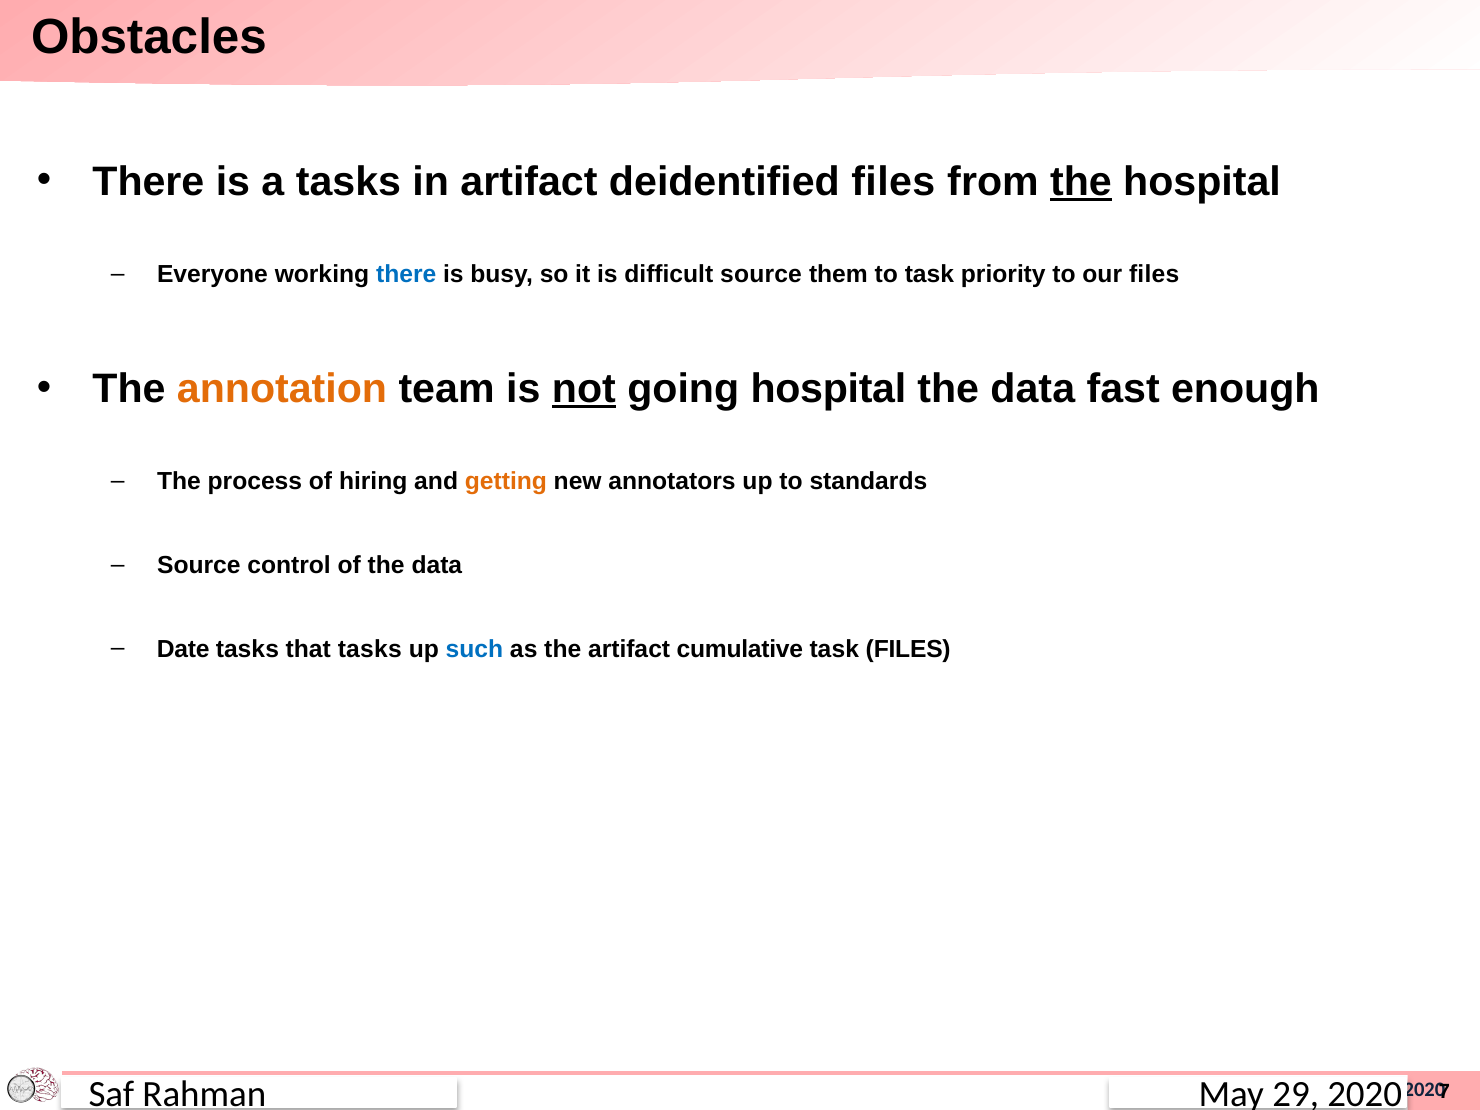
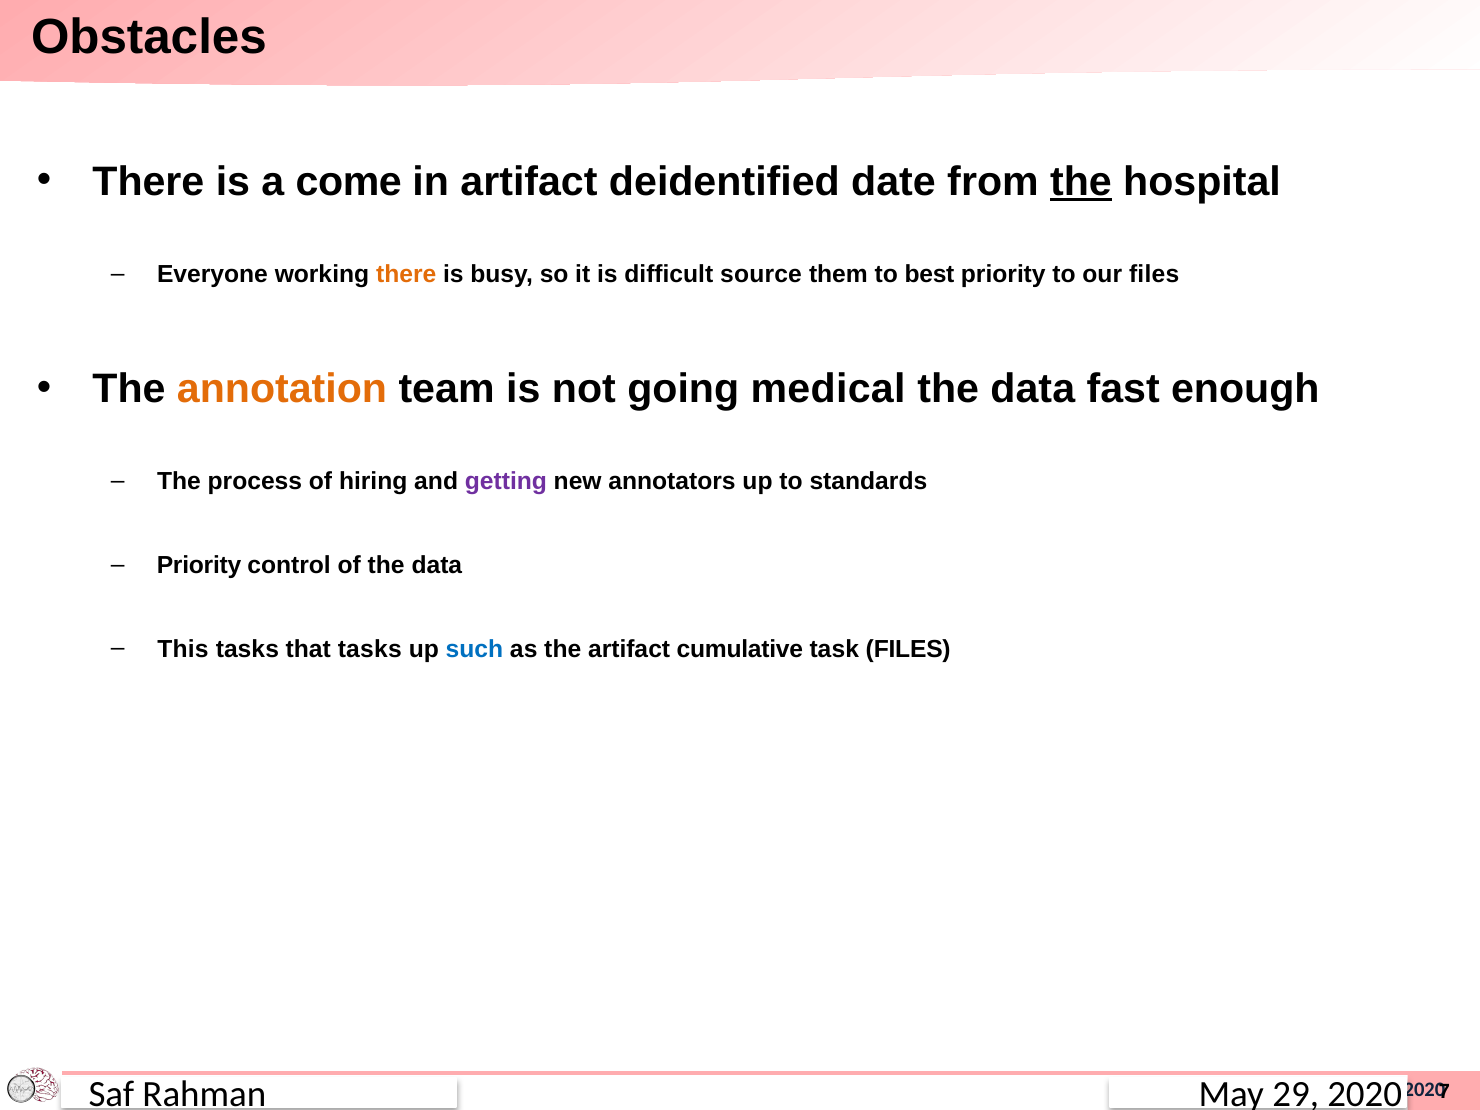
a tasks: tasks -> come (349, 182)
deidentified files: files -> date (893, 182)
there colour: blue -> orange (406, 274)
to task: task -> best (929, 274)
not underline: present -> none (584, 389)
going hospital: hospital -> medical (828, 389)
getting colour: orange -> purple (506, 481)
Source: Source -> Priority (199, 565)
Date: Date -> This (183, 649)
